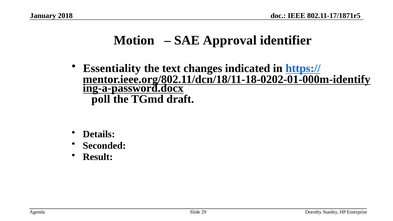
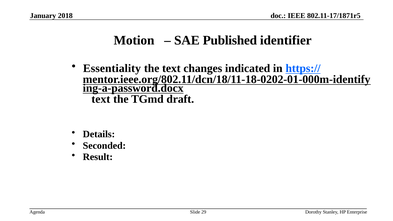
Approval: Approval -> Published (230, 40)
poll: poll -> text (101, 99)
